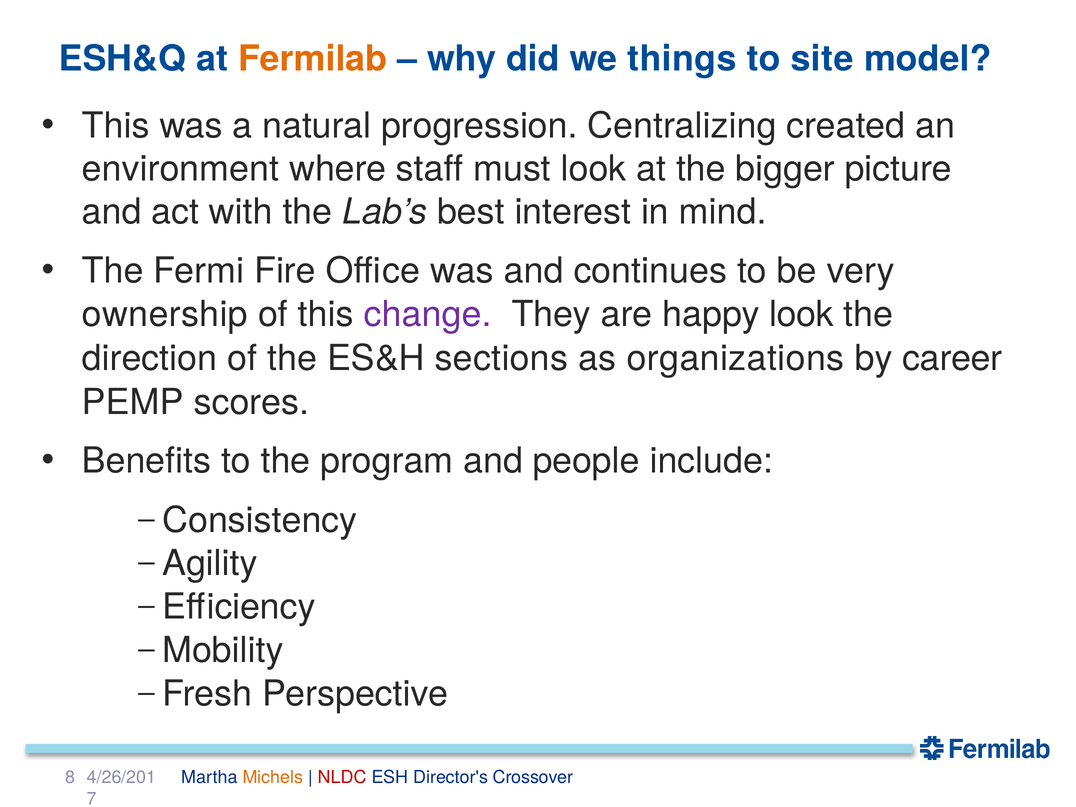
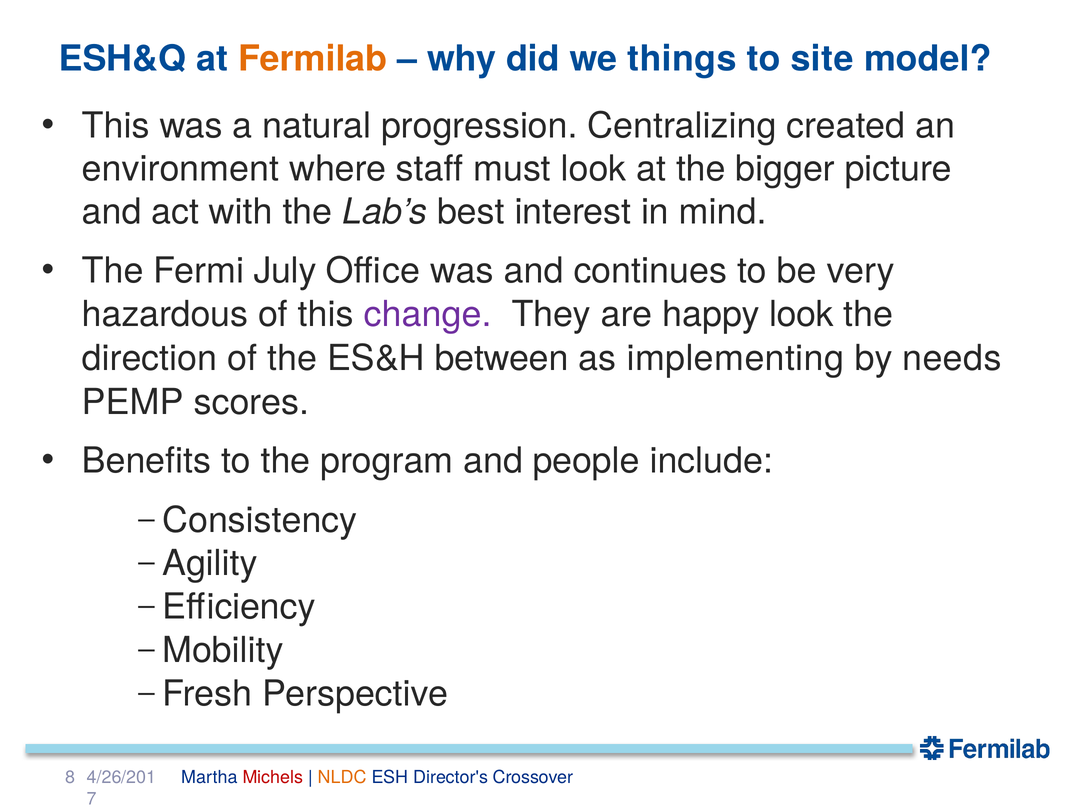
Fire: Fire -> July (285, 271)
ownership: ownership -> hazardous (165, 315)
sections: sections -> between (502, 359)
organizations: organizations -> implementing (735, 359)
career: career -> needs (952, 359)
Michels colour: orange -> red (273, 777)
NLDC colour: red -> orange (342, 777)
